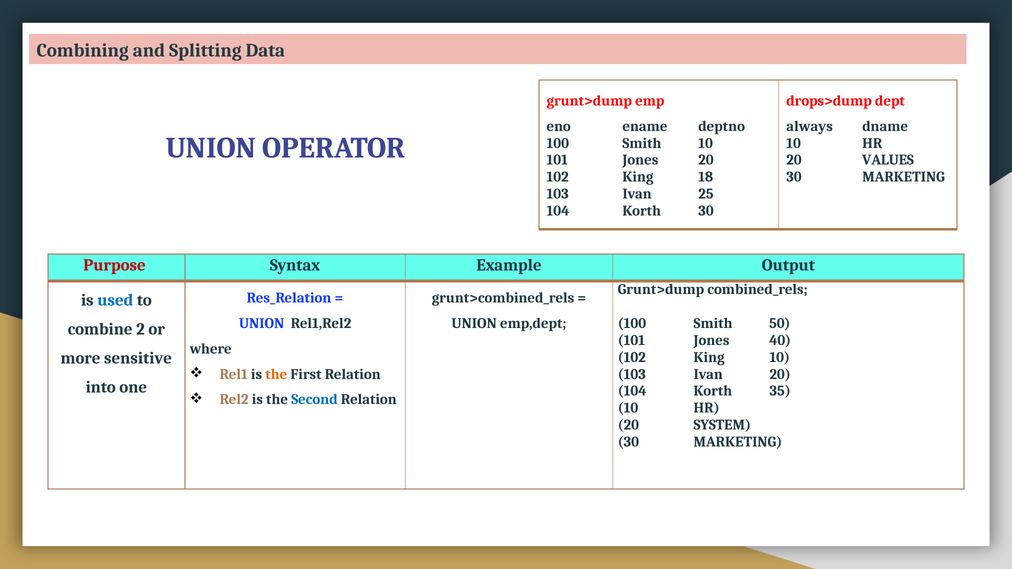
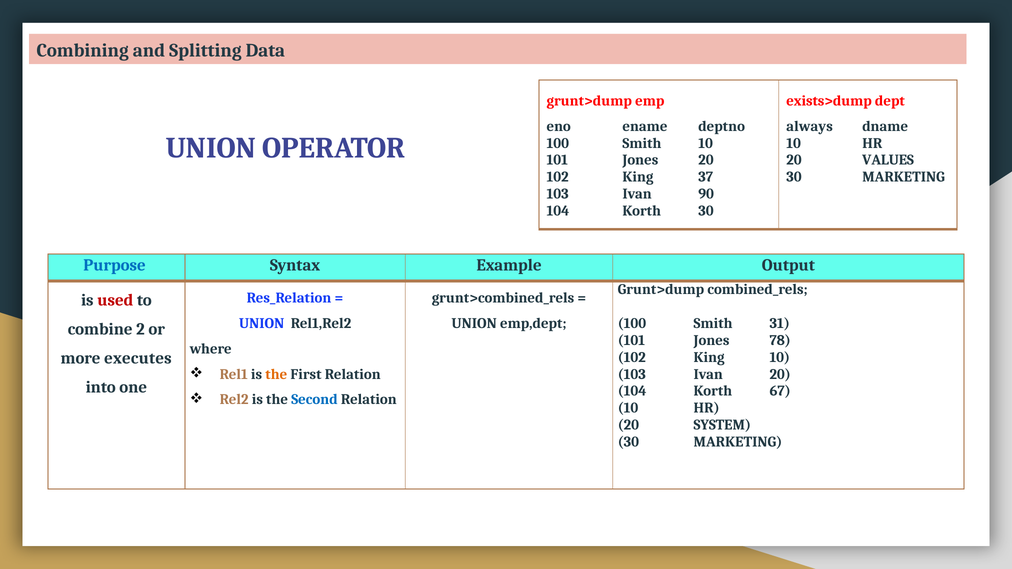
drops>dump: drops>dump -> exists>dump (829, 101)
18: 18 -> 37 (706, 177)
25: 25 -> 90 (706, 194)
Purpose colour: red -> blue (114, 265)
used colour: blue -> red (115, 300)
50: 50 -> 31 (780, 323)
40: 40 -> 78 (780, 340)
sensitive: sensitive -> executes (138, 358)
35: 35 -> 67 (780, 391)
